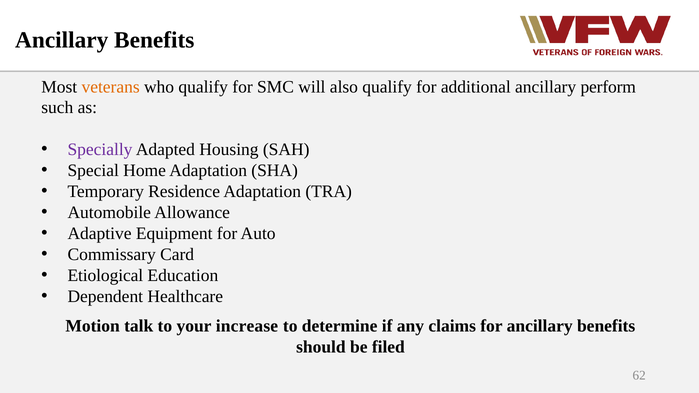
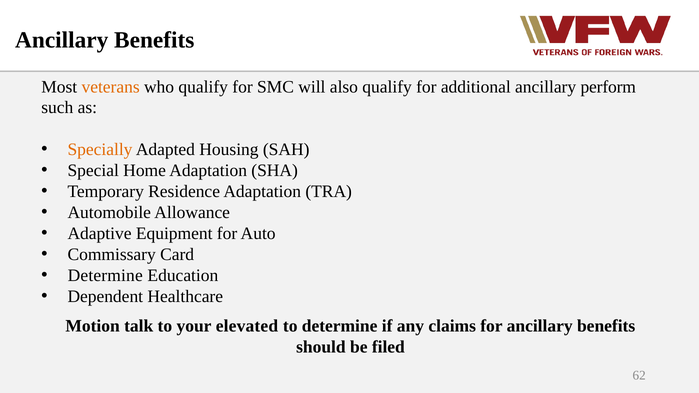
Specially colour: purple -> orange (100, 150)
Etiological: Etiological -> Determine (105, 276)
increase: increase -> elevated (247, 326)
